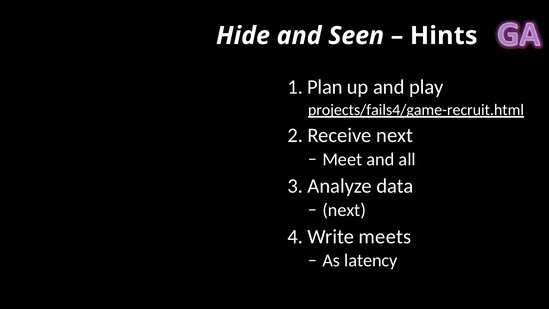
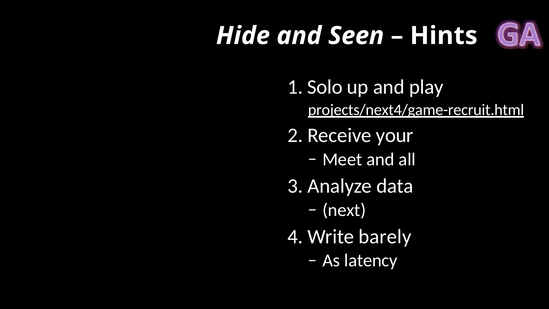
Plan: Plan -> Solo (325, 87)
projects/fails4/game-recruit.html: projects/fails4/game-recruit.html -> projects/next4/game-recruit.html (416, 110)
Receive next: next -> your (395, 135)
meets: meets -> barely (385, 237)
